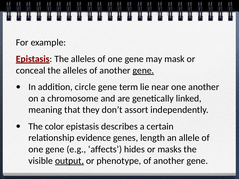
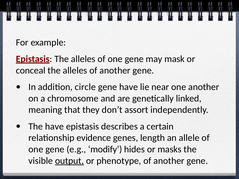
gene underline: present -> none (143, 70)
gene term: term -> have (129, 87)
The color: color -> have (54, 127)
affects: affects -> modify (105, 150)
